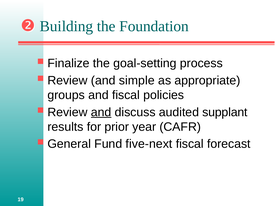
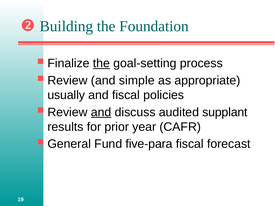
the underline: none -> present (101, 63)
groups: groups -> usually (66, 95)
five-next: five-next -> five-para (149, 144)
